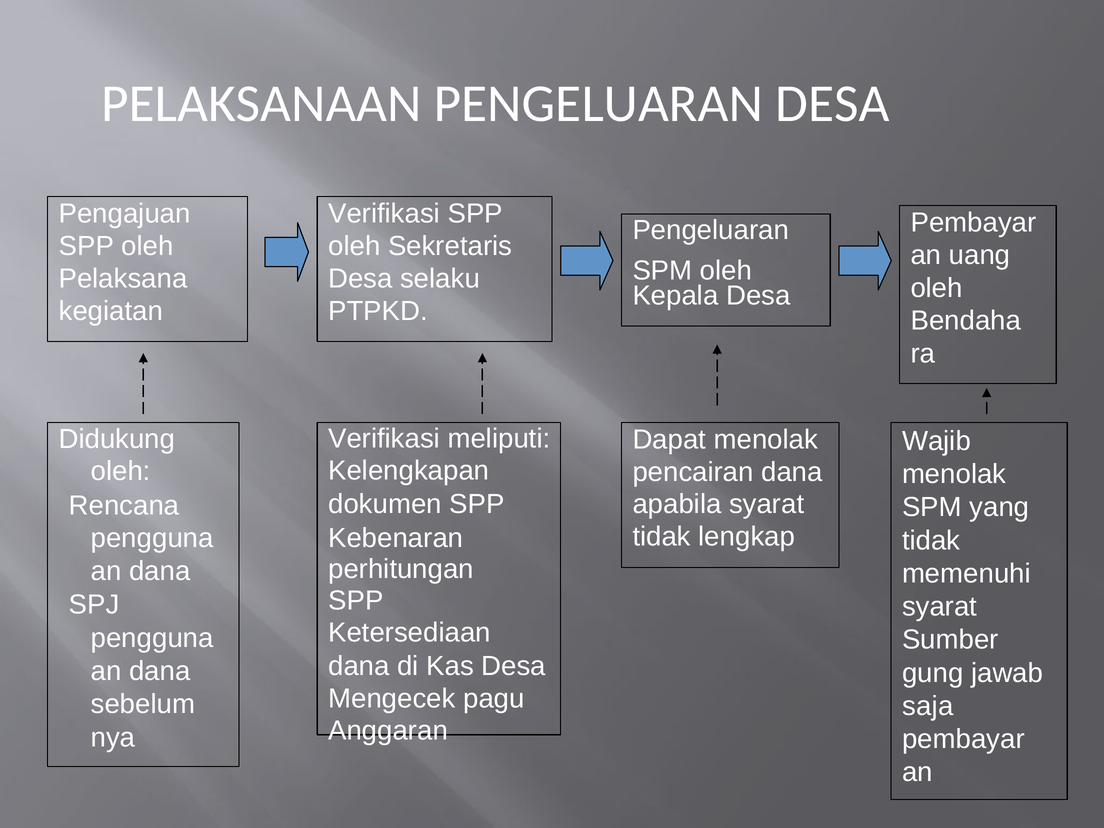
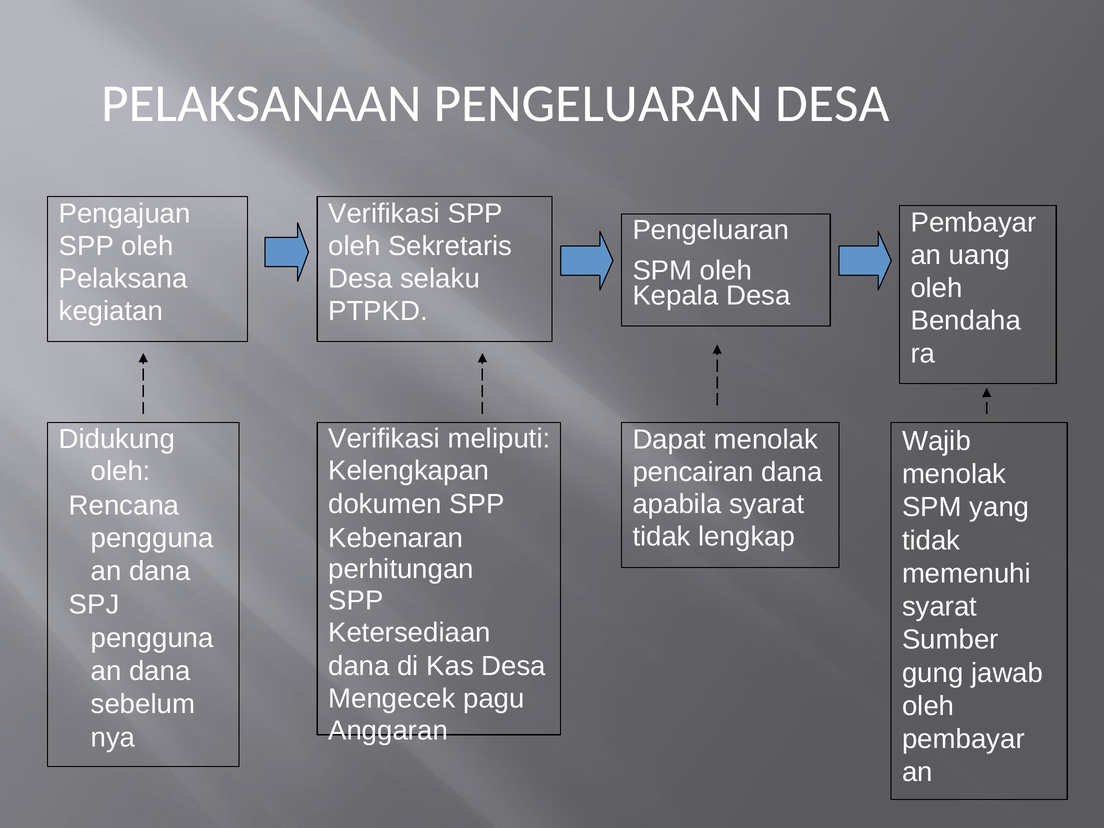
saja: saja -> oleh (928, 706)
